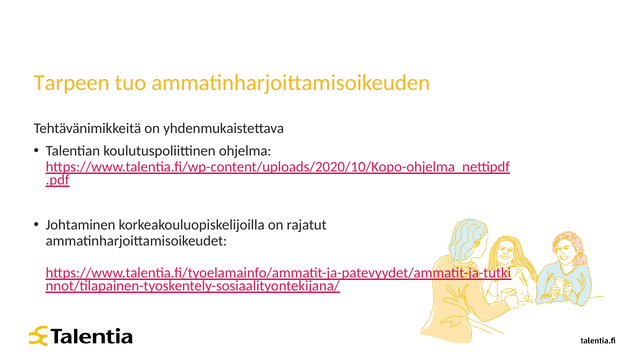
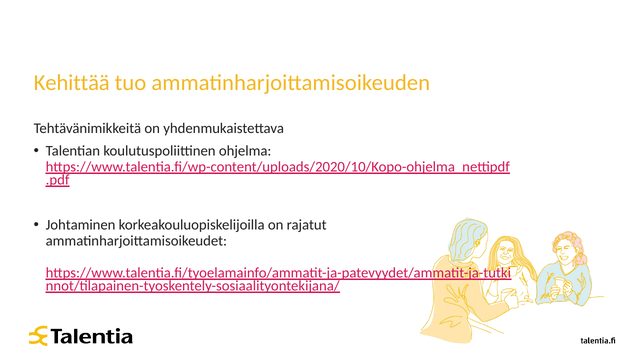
Tarpeen: Tarpeen -> Kehittää (72, 83)
